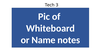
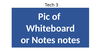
or Name: Name -> Notes (43, 40)
